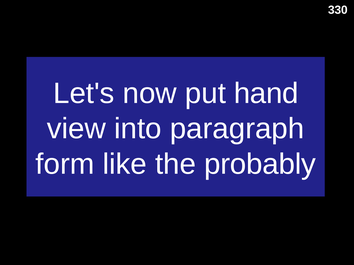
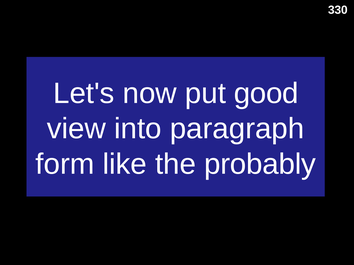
hand: hand -> good (266, 94)
